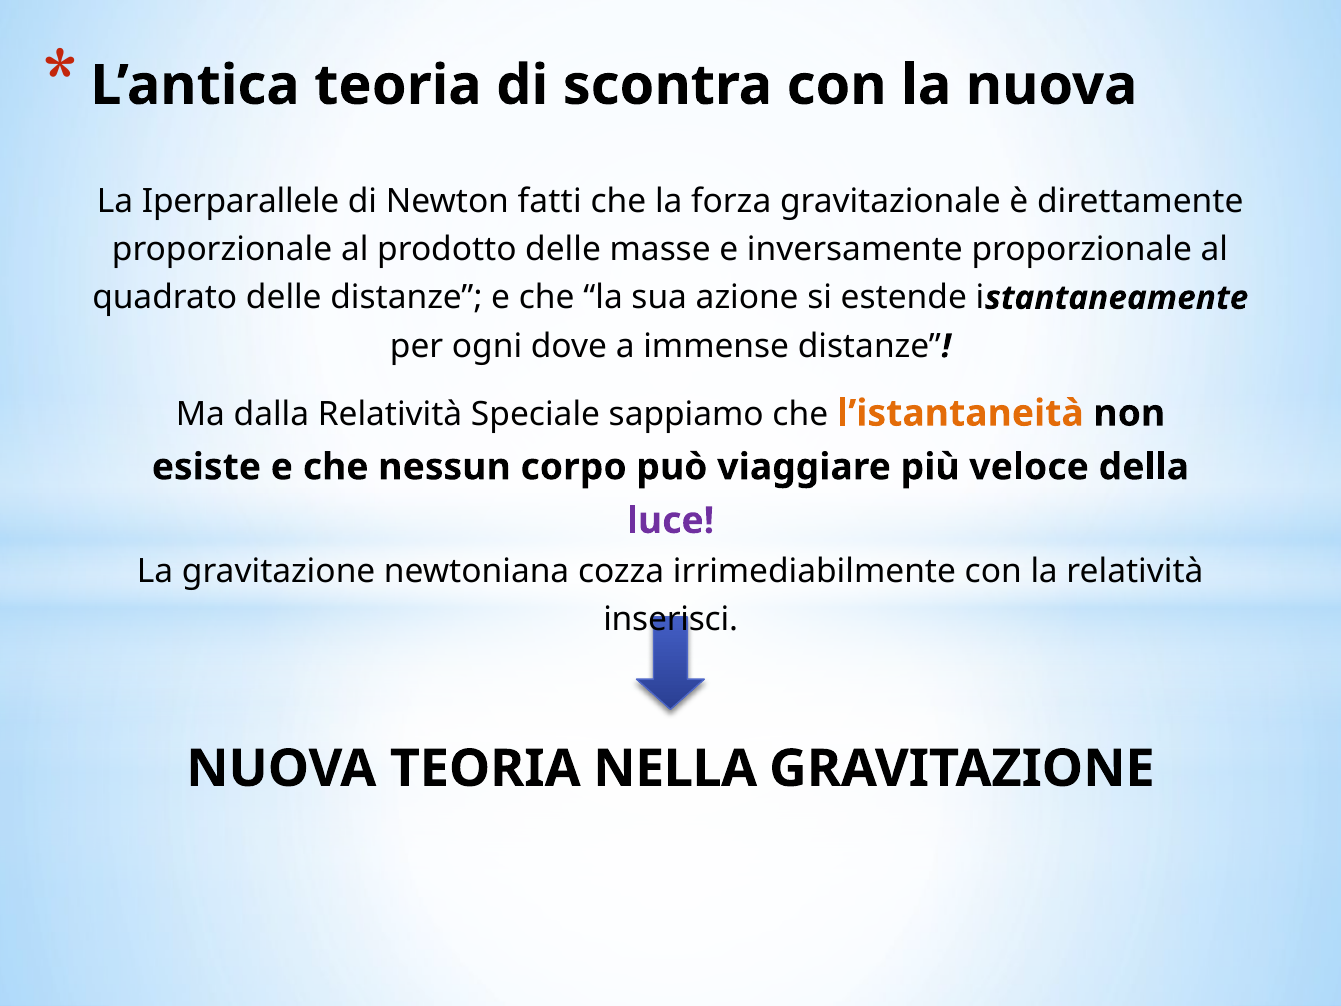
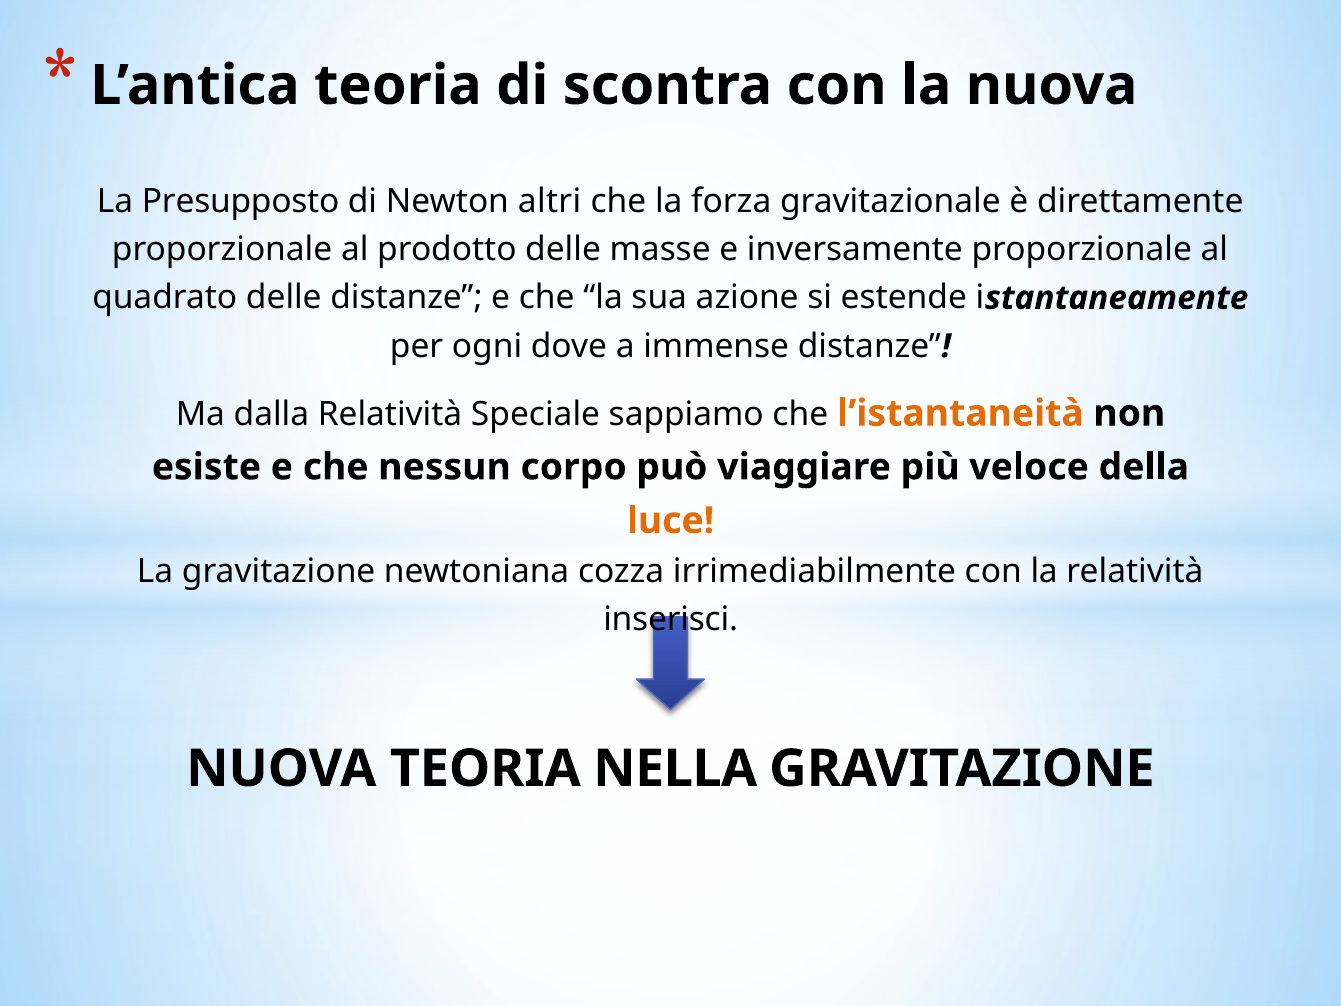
Iperparallele: Iperparallele -> Presupposto (241, 201)
fatti: fatti -> altri (550, 201)
luce colour: purple -> orange (671, 521)
